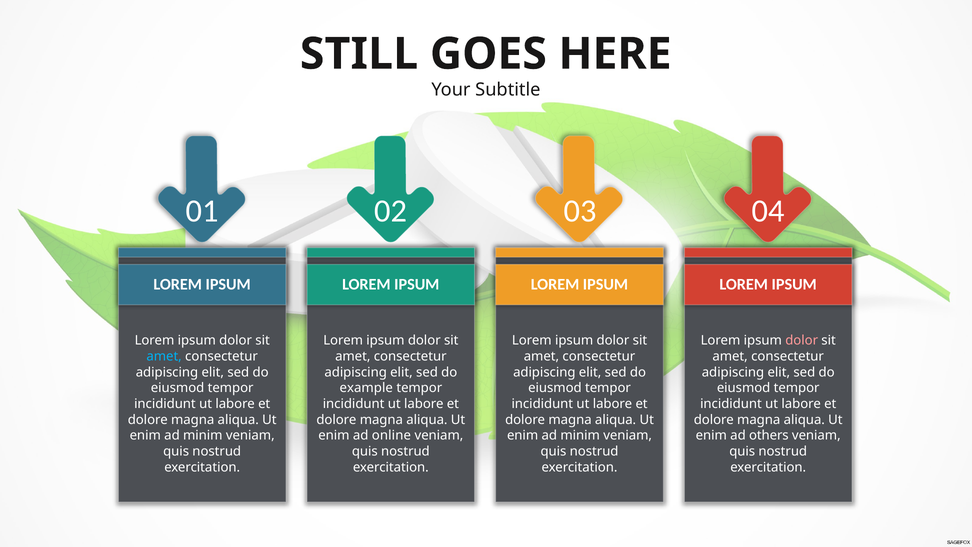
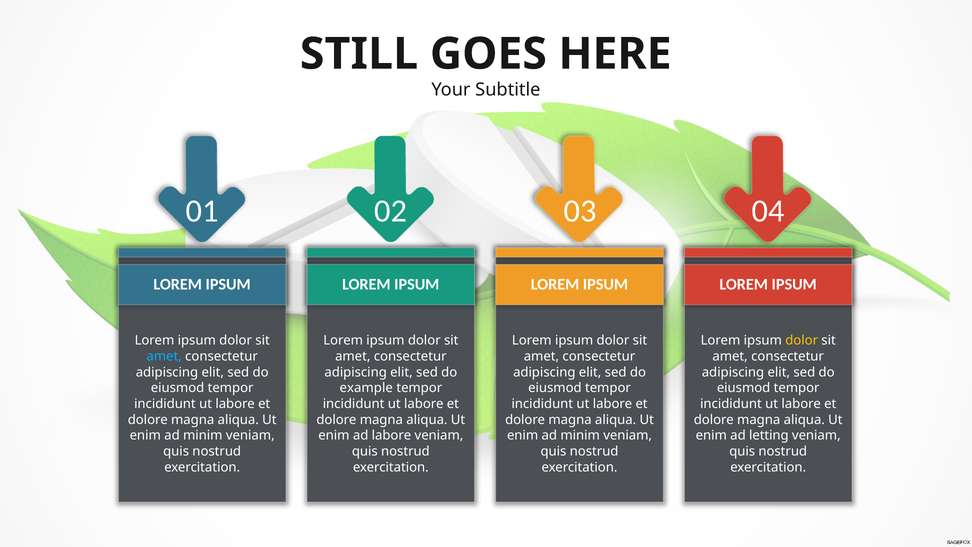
dolor colour: pink -> yellow (802, 340)
ad online: online -> labore (391, 435)
others: others -> letting (769, 435)
